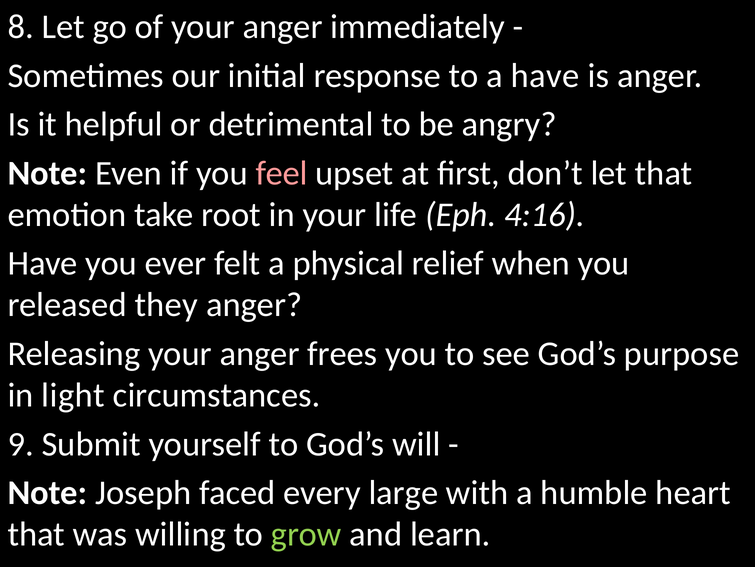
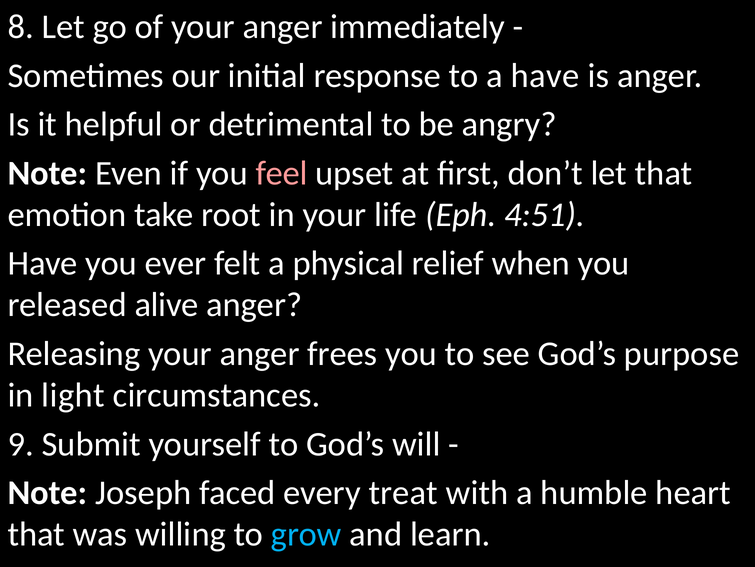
4:16: 4:16 -> 4:51 (545, 214)
they: they -> alive (167, 305)
large: large -> treat (403, 492)
grow colour: light green -> light blue (306, 534)
